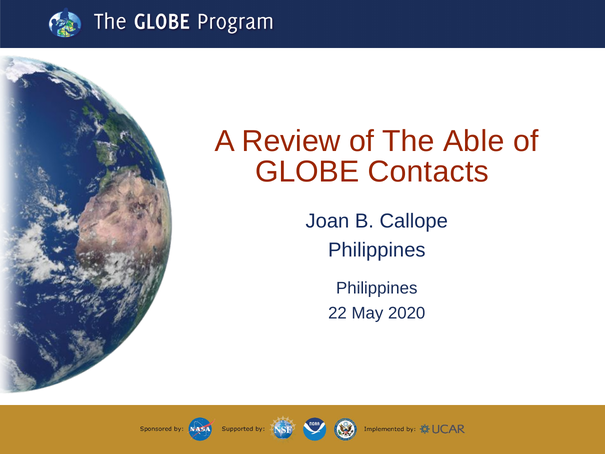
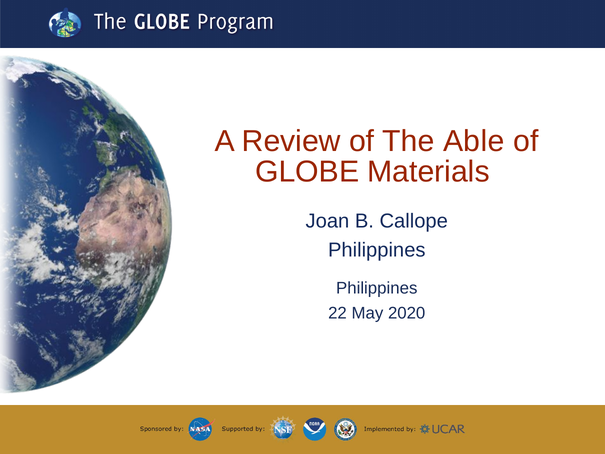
Contacts: Contacts -> Materials (428, 172)
